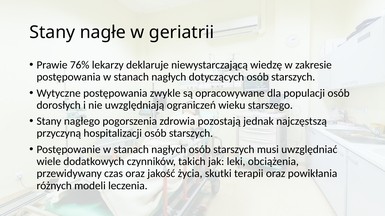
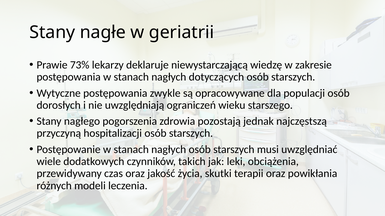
76%: 76% -> 73% (80, 65)
